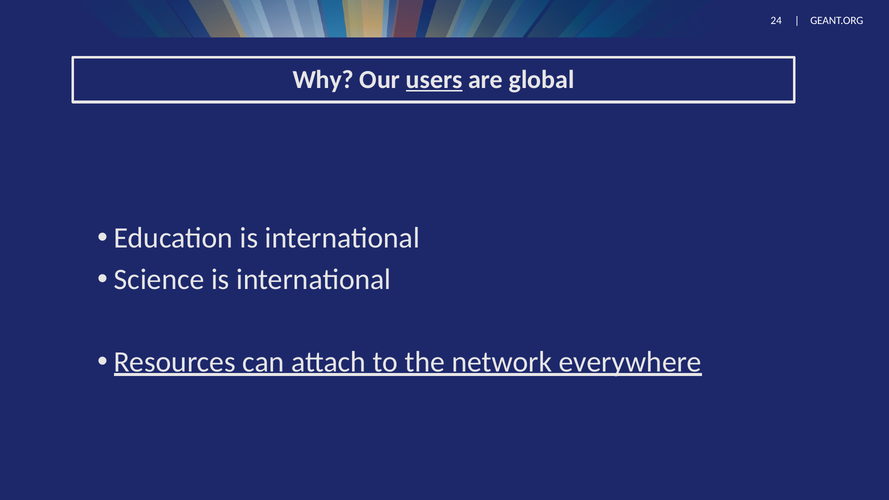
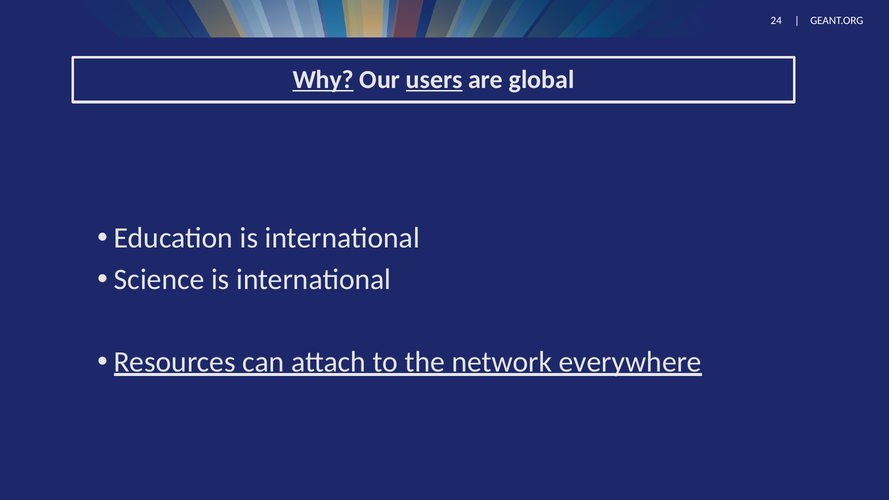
Why underline: none -> present (323, 80)
